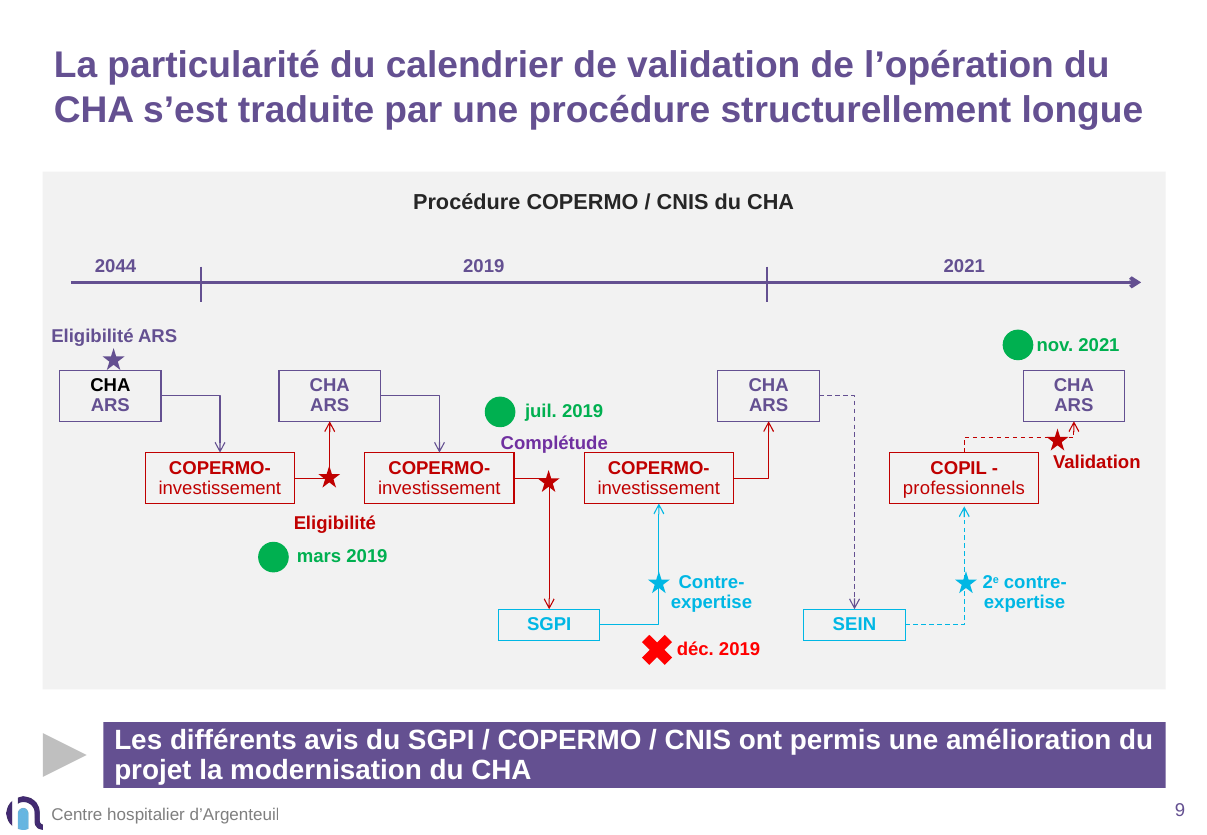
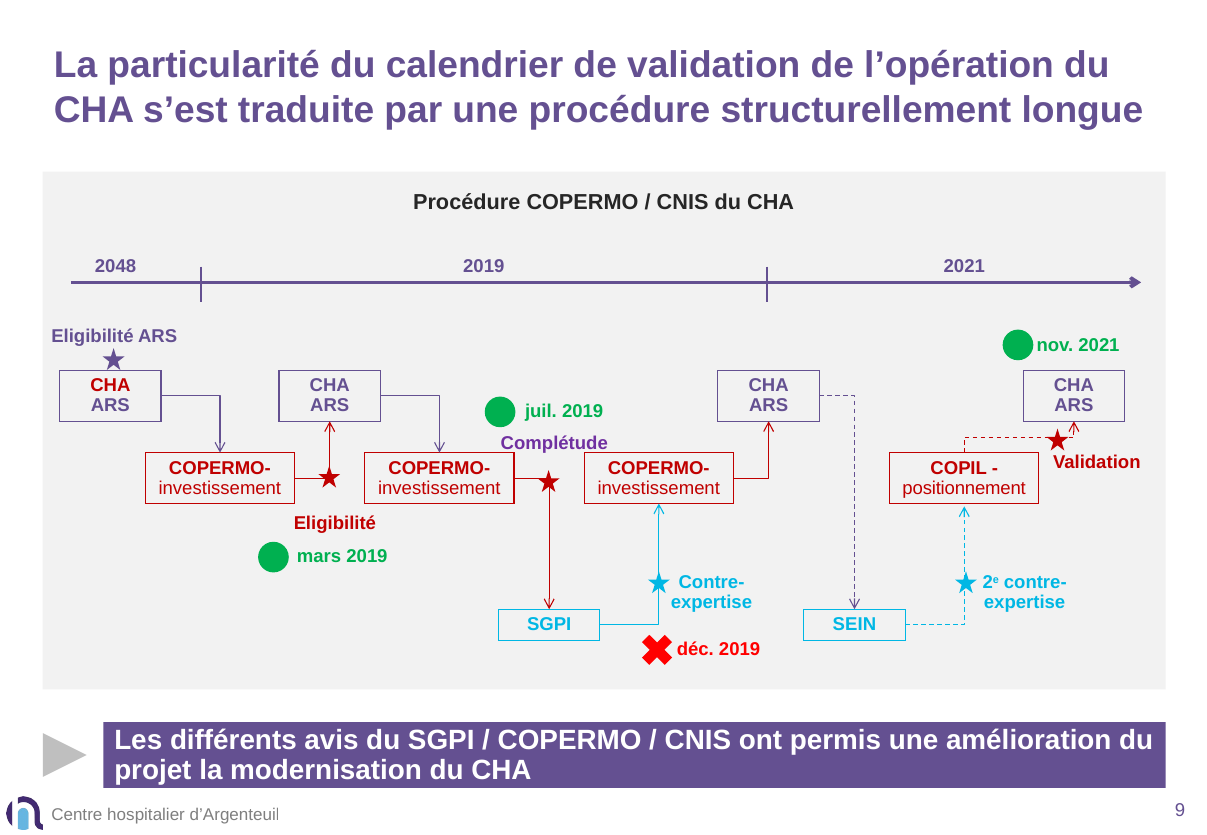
2044: 2044 -> 2048 (116, 267)
CHA colour: black -> red (110, 386)
professionnels: professionnels -> positionnement (964, 488)
